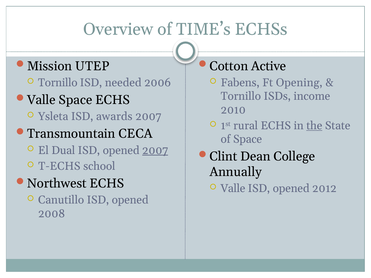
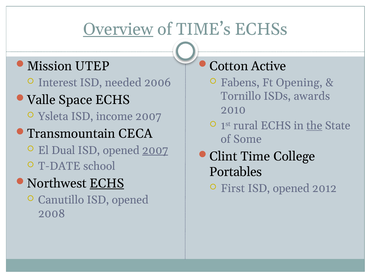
Overview underline: none -> present (118, 29)
Tornillo: Tornillo -> Interest (58, 83)
income: income -> awards (312, 96)
awards: awards -> income (114, 117)
of Space: Space -> Some (247, 139)
Dean: Dean -> Time (255, 157)
T-ECHS: T-ECHS -> T-DATE (59, 166)
Annually: Annually -> Portables (236, 172)
ECHS underline: none -> present (107, 184)
Valle: Valle -> First (233, 189)
